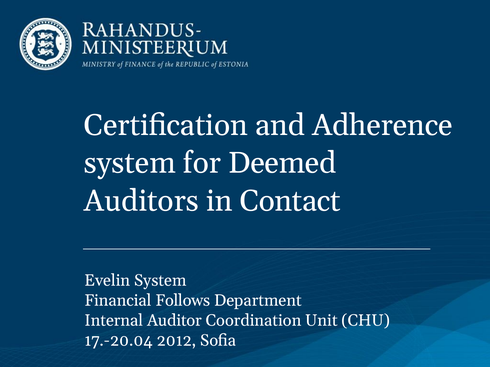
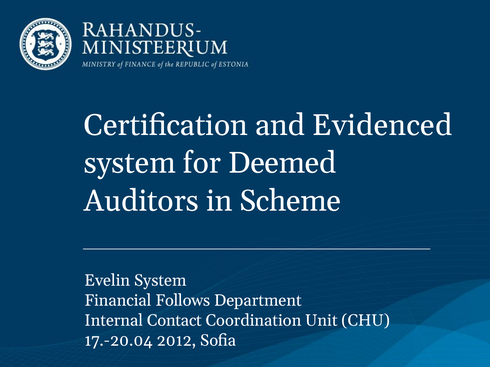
Adherence: Adherence -> Evidenced (382, 125)
Contact: Contact -> Scheme (290, 201)
Auditor: Auditor -> Contact (174, 321)
